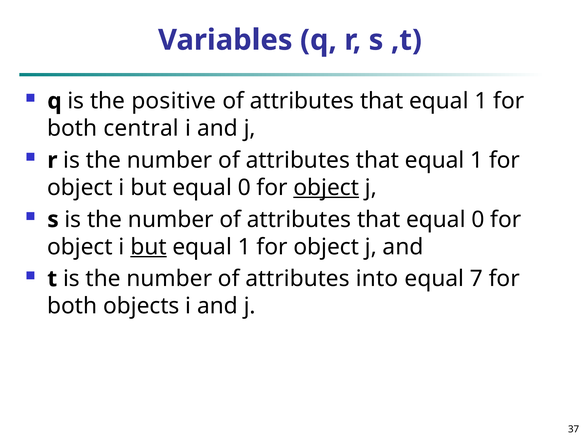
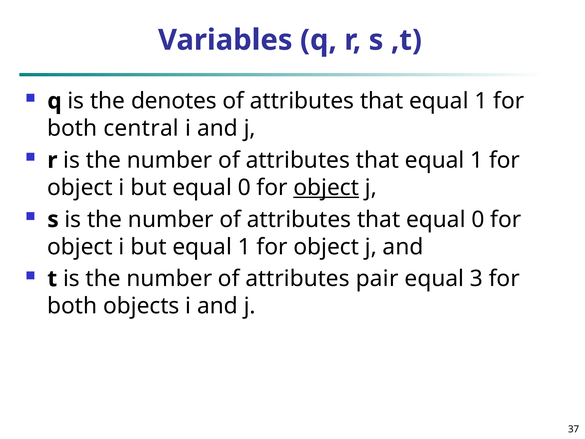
positive: positive -> denotes (174, 101)
but underline: present -> none (149, 247)
into: into -> pair (377, 279)
7: 7 -> 3 (476, 279)
